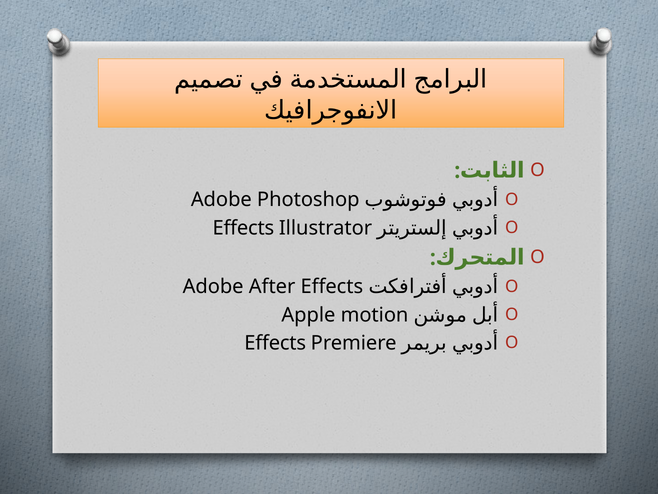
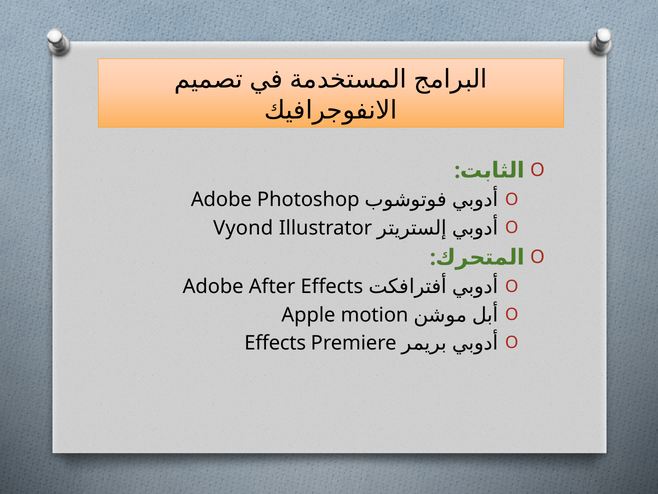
Effects: Effects -> Vyond (243, 228)
